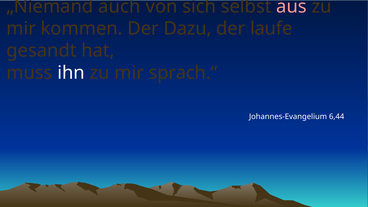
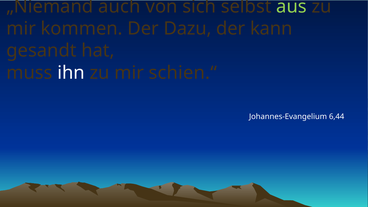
aus colour: pink -> light green (291, 7)
laufe: laufe -> kann (271, 29)
sprach.“: sprach.“ -> schien.“ (183, 73)
